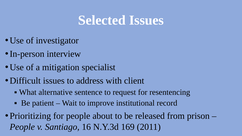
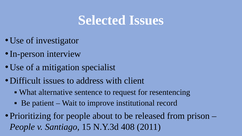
16: 16 -> 15 (86, 127)
169: 169 -> 408 (128, 127)
